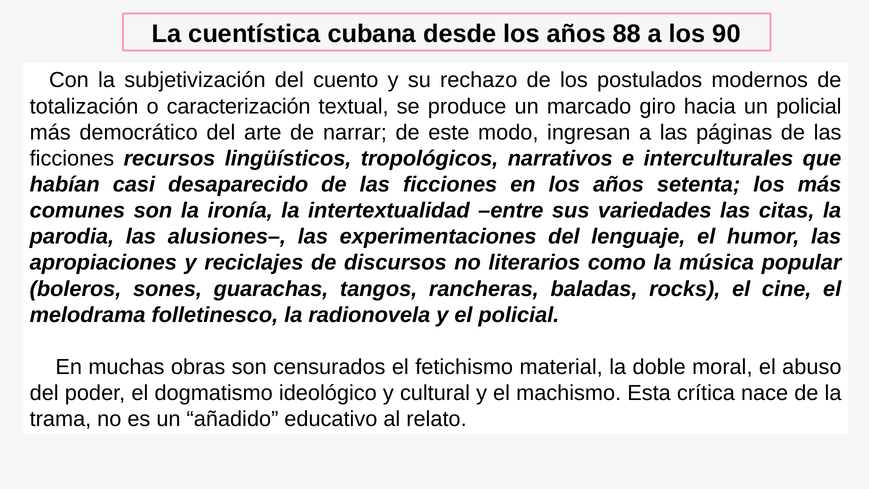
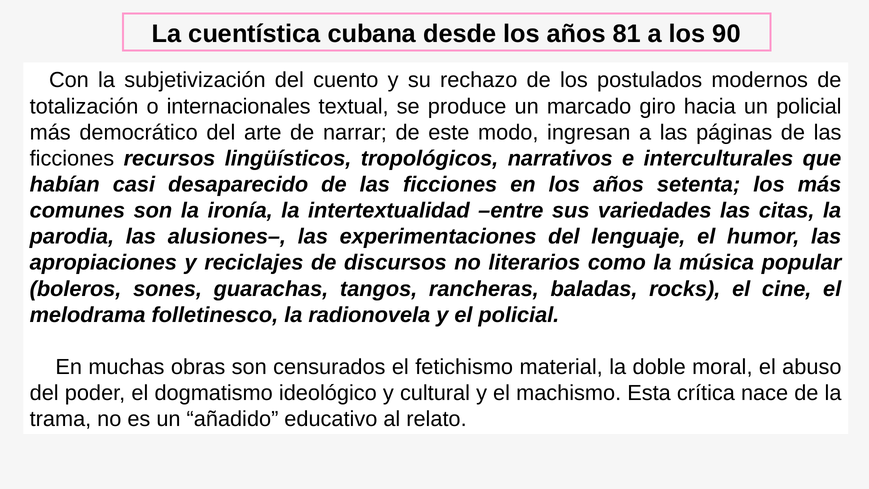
88: 88 -> 81 (627, 34)
caracterización: caracterización -> internacionales (239, 106)
